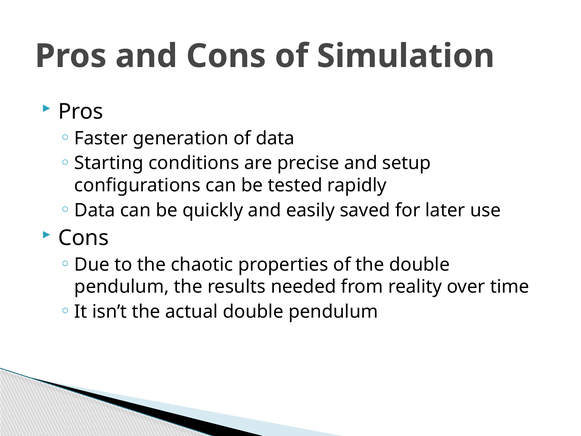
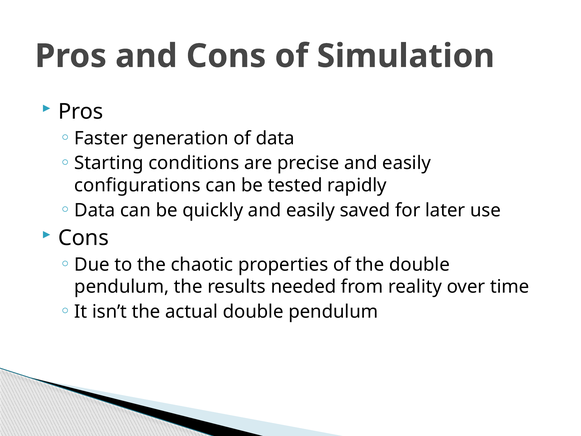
precise and setup: setup -> easily (407, 163)
